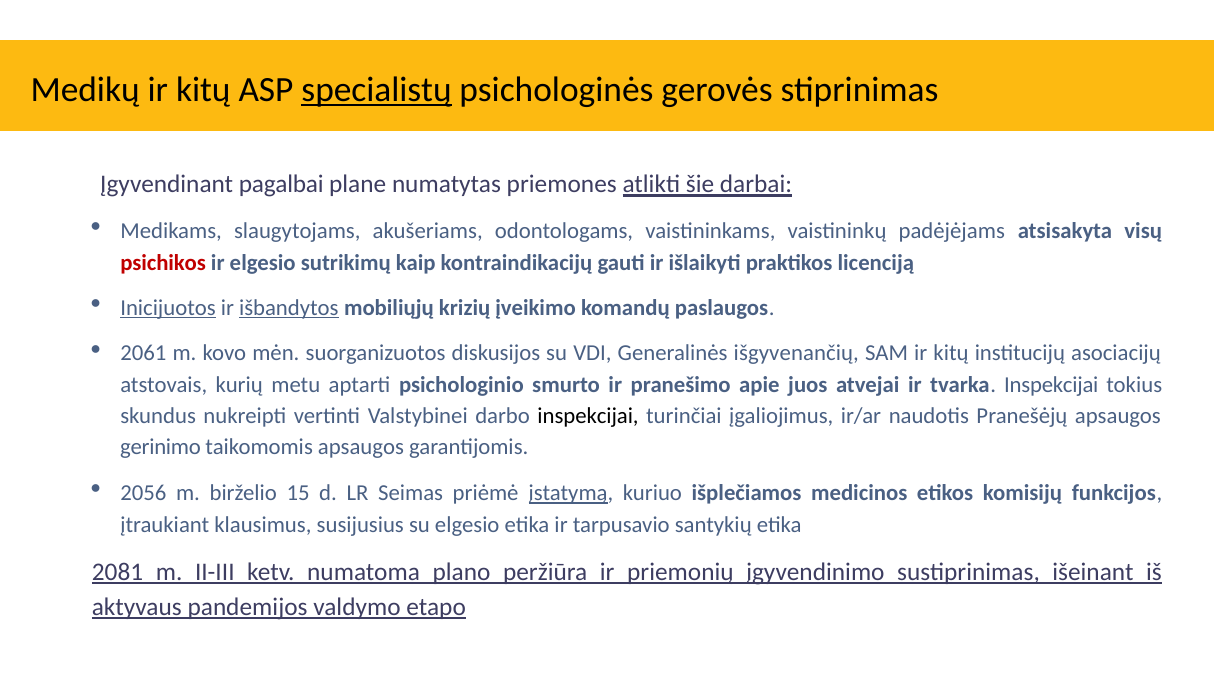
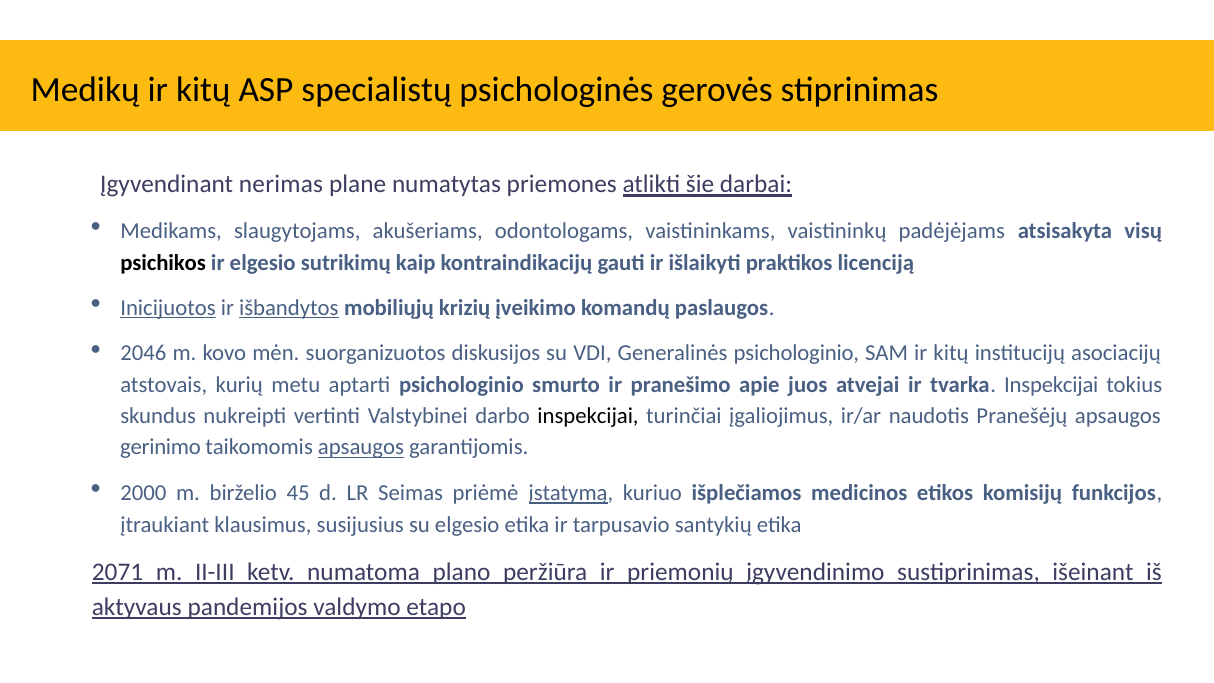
specialistų underline: present -> none (377, 90)
pagalbai: pagalbai -> nerimas (281, 185)
psichikos colour: red -> black (163, 263)
2061: 2061 -> 2046 (143, 353)
Generalinės išgyvenančių: išgyvenančių -> psichologinio (796, 353)
apsaugos underline: none -> present (361, 447)
2056: 2056 -> 2000 (143, 493)
15: 15 -> 45 (298, 493)
2081: 2081 -> 2071 (118, 572)
